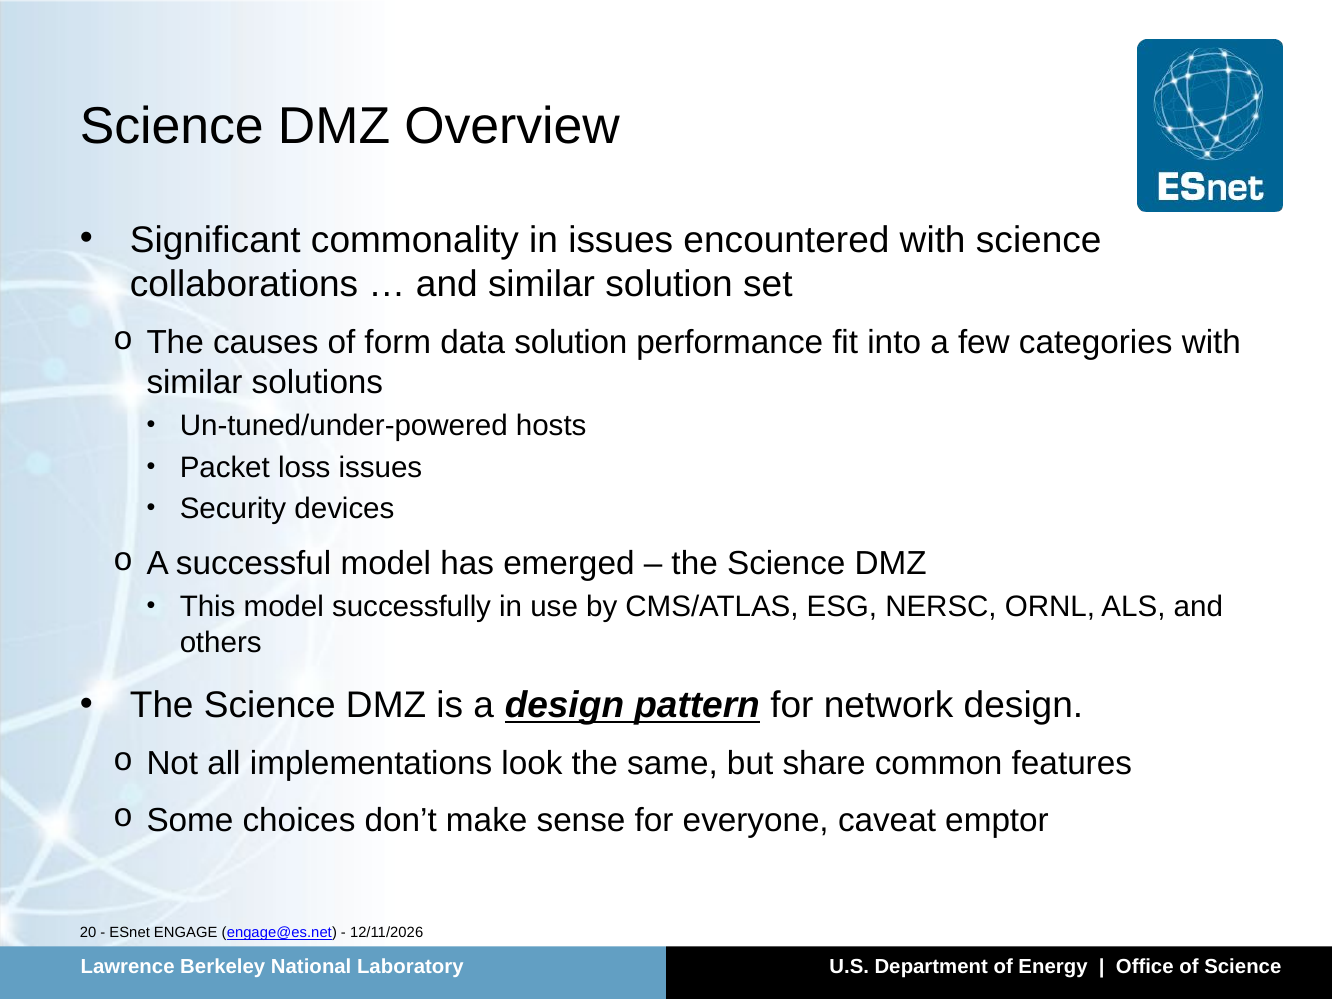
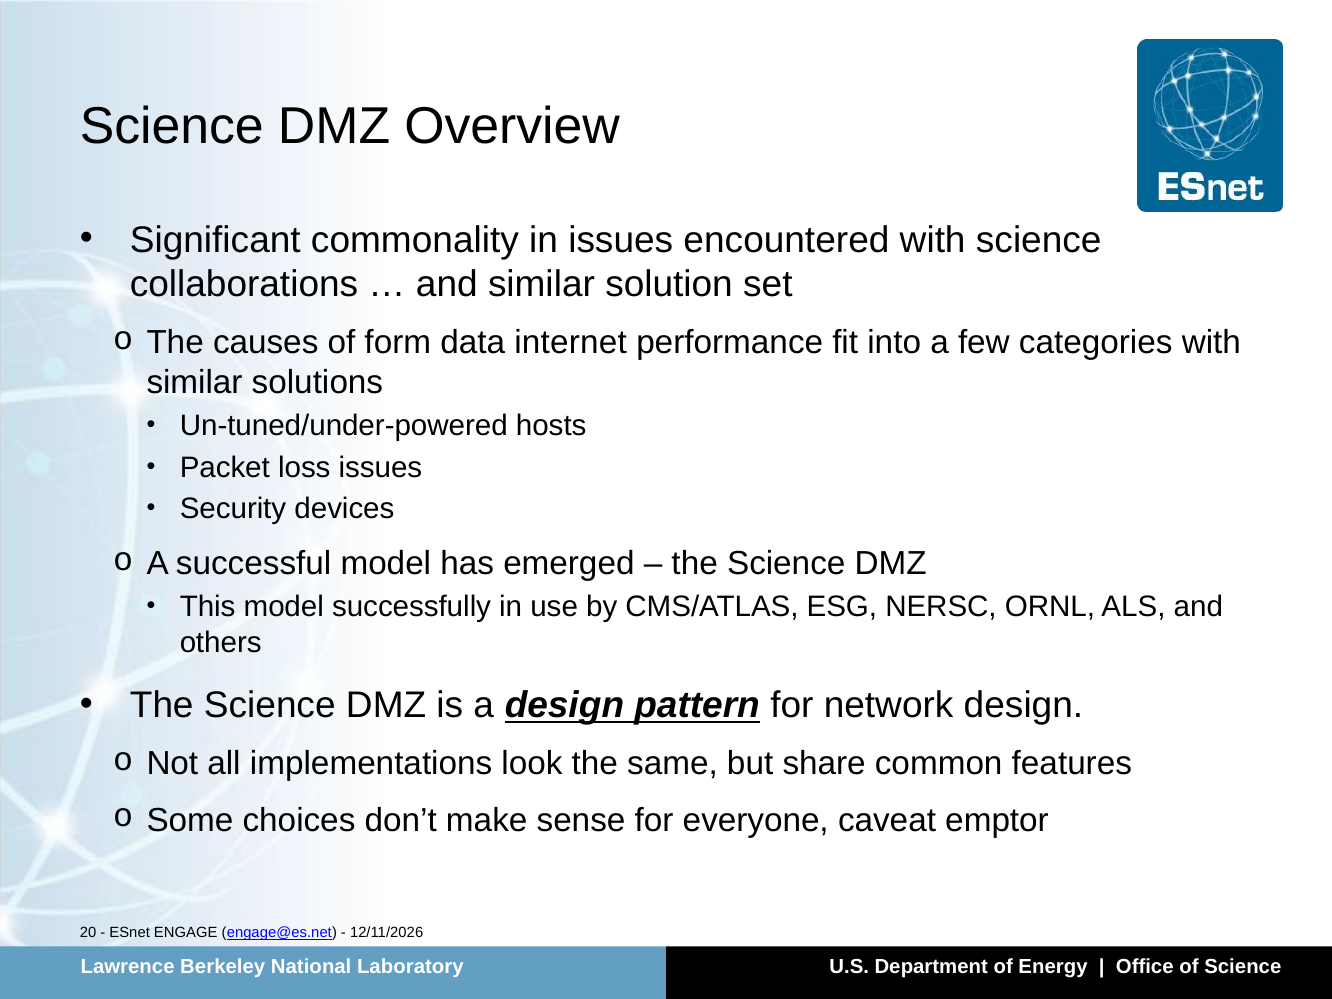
data solution: solution -> internet (571, 343)
